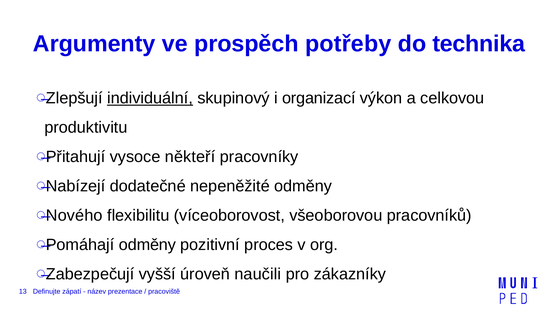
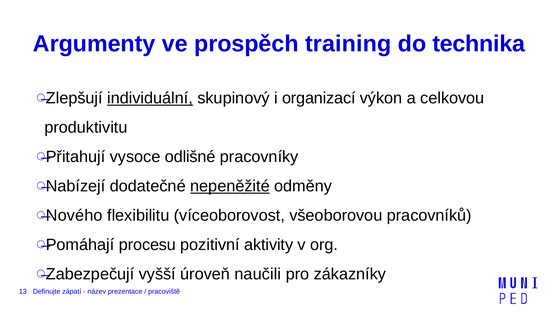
potřeby: potřeby -> training (348, 44)
někteří: někteří -> odlišné (190, 157)
nepeněžité underline: none -> present (230, 186)
Pomáhají odměny: odměny -> procesu (147, 245)
proces: proces -> aktivity (269, 245)
